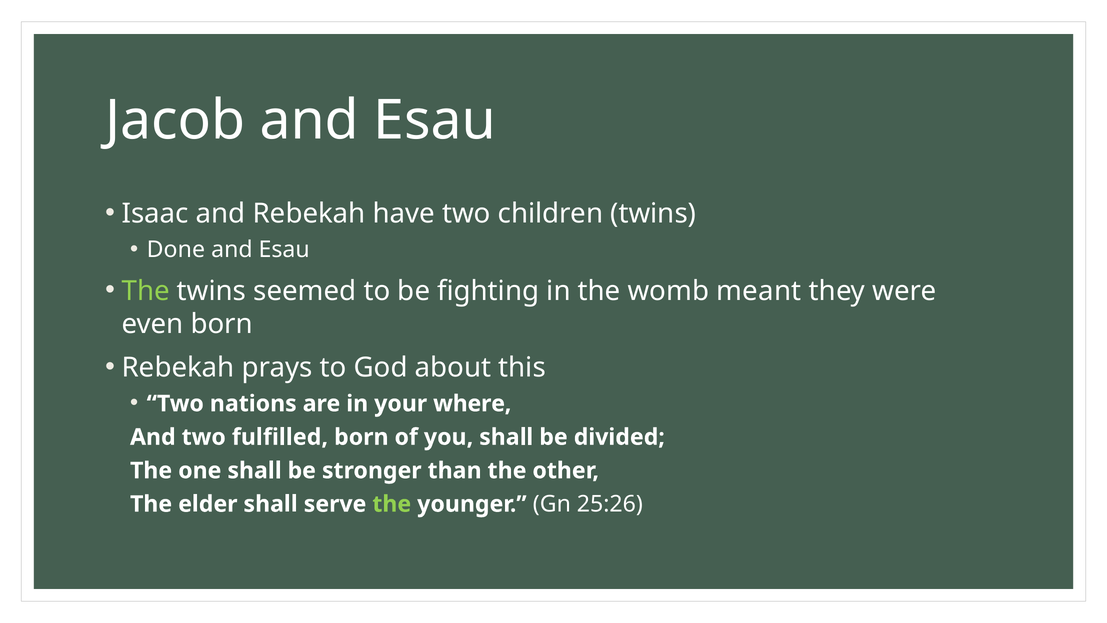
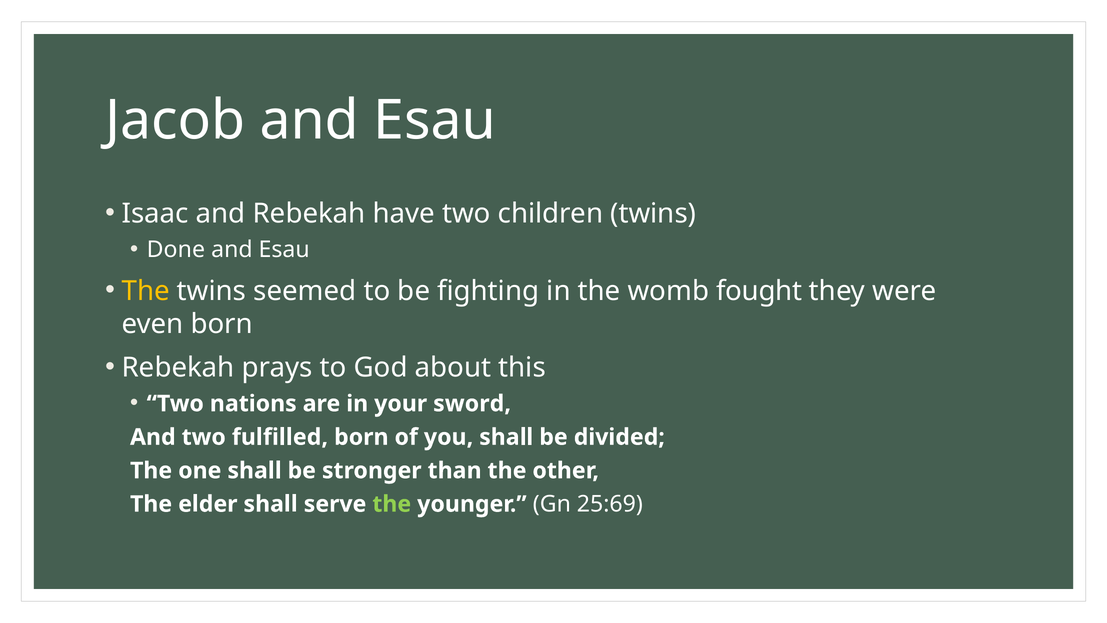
The colour: light green -> yellow (146, 291)
meant: meant -> fought (759, 291)
where: where -> sword (472, 403)
25:26: 25:26 -> 25:69 (610, 504)
